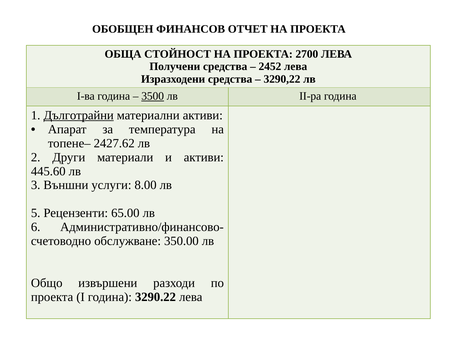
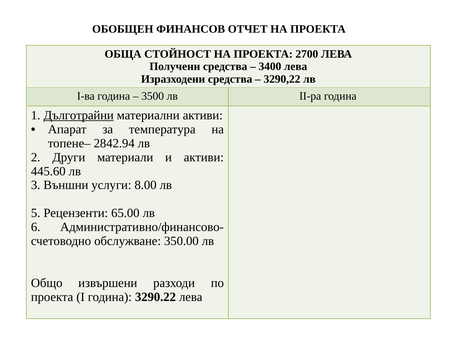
2452: 2452 -> 3400 (270, 66)
3500 underline: present -> none (153, 96)
2427.62: 2427.62 -> 2842.94 (114, 143)
